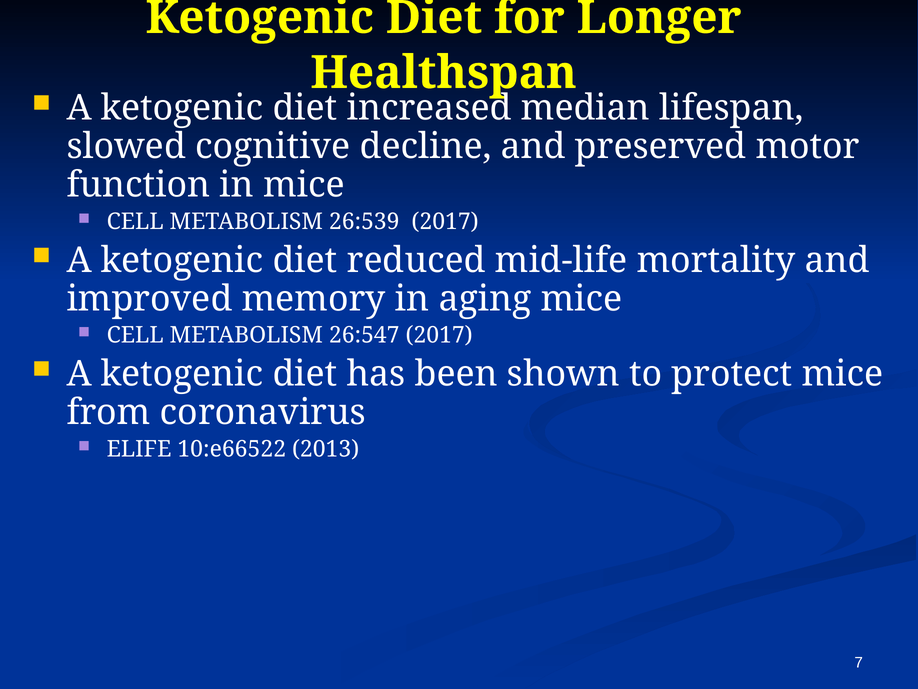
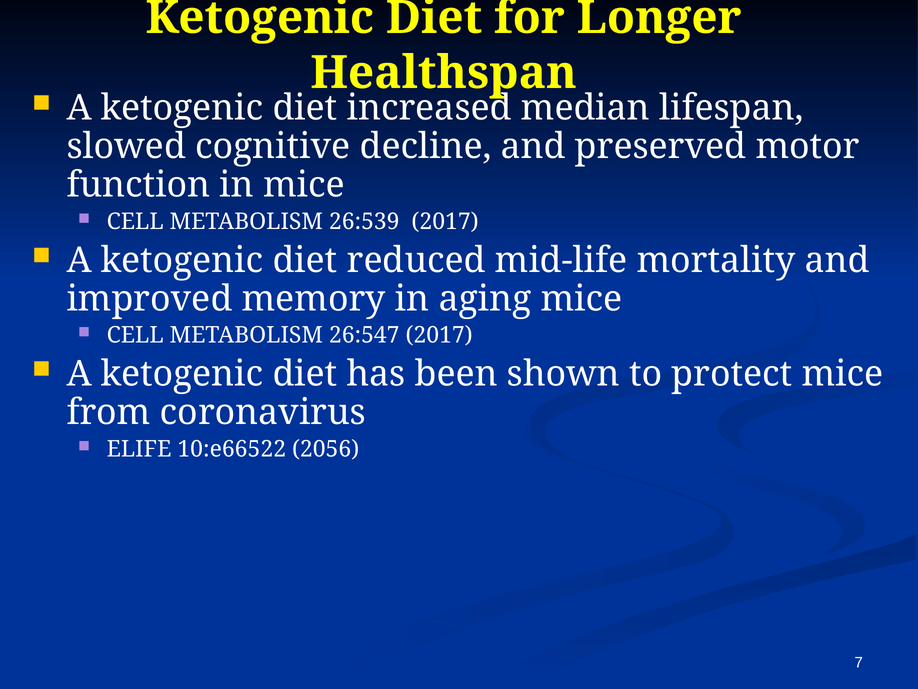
2013: 2013 -> 2056 (326, 449)
